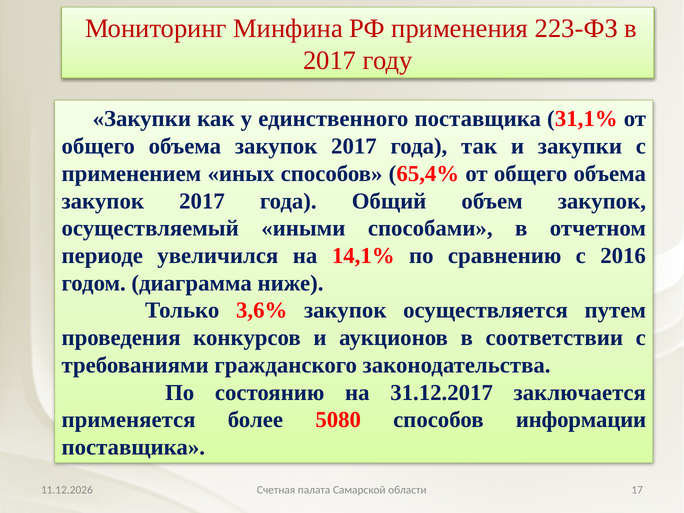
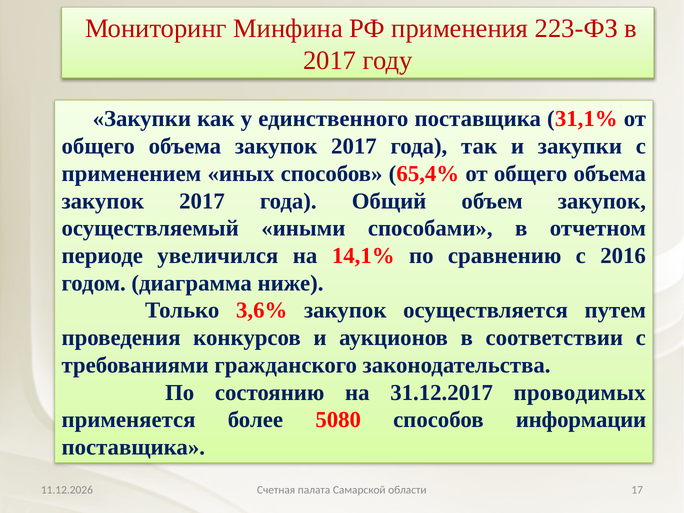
заключается: заключается -> проводимых (580, 393)
